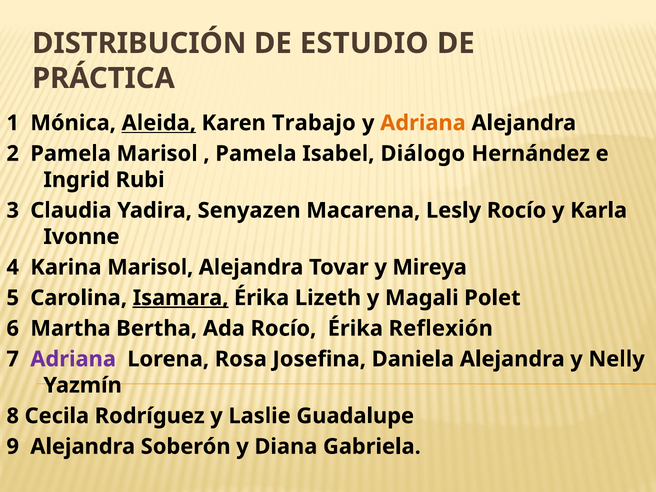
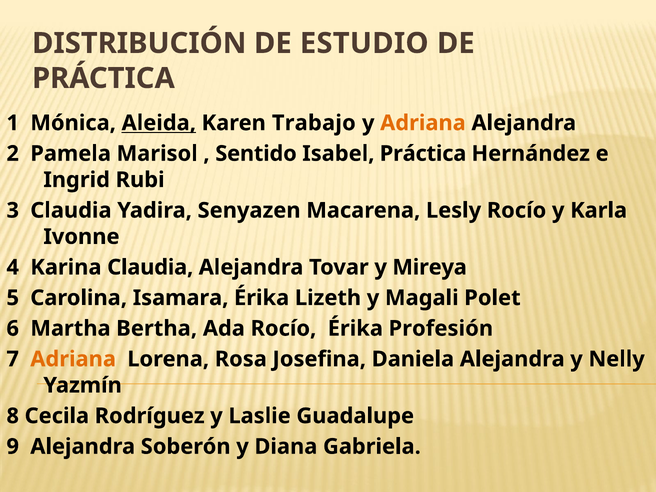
Pamela: Pamela -> Sentido (256, 154)
Isabel Diálogo: Diálogo -> Práctica (423, 154)
Karina Marisol: Marisol -> Claudia (150, 267)
Isamara underline: present -> none (181, 298)
Reflexión: Reflexión -> Profesión (441, 329)
Adriana colour: purple -> orange (73, 359)
